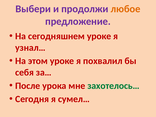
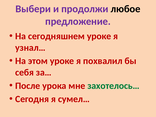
любое colour: orange -> black (126, 9)
